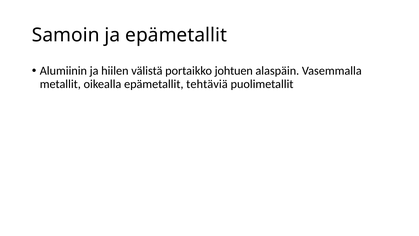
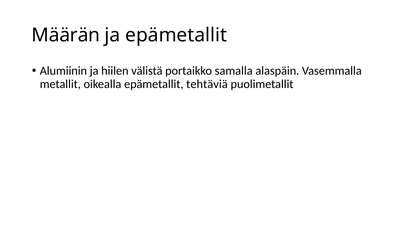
Samoin: Samoin -> Määrän (66, 35)
johtuen: johtuen -> samalla (234, 71)
